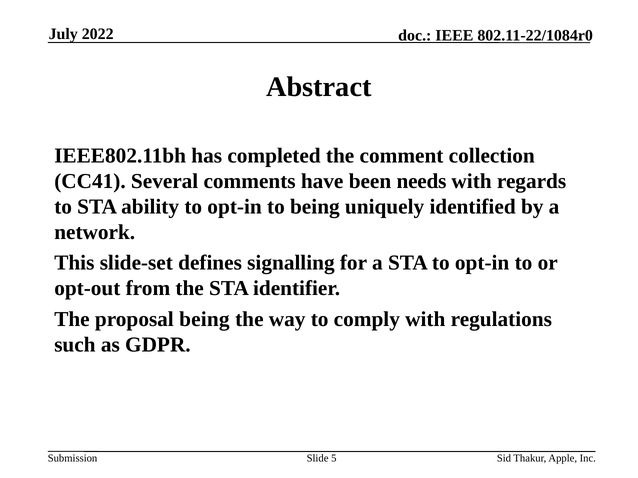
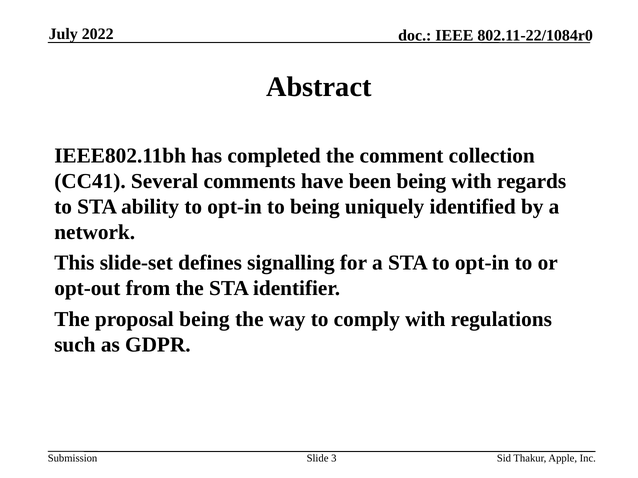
been needs: needs -> being (421, 181)
5: 5 -> 3 (334, 459)
